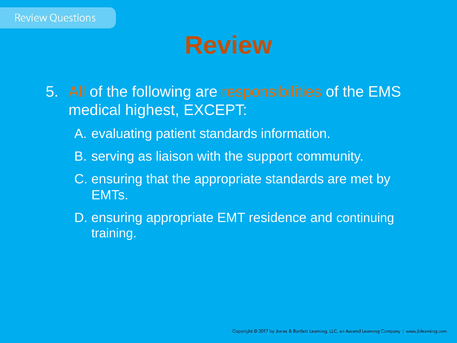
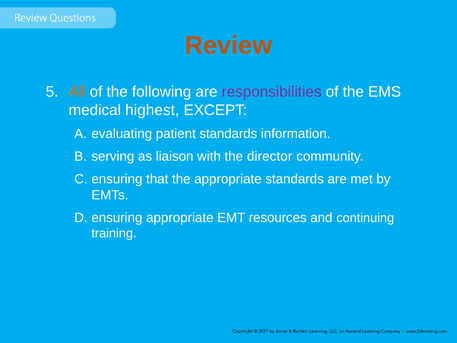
responsibilities colour: orange -> purple (272, 92)
support: support -> director (270, 156)
residence: residence -> resources (278, 218)
